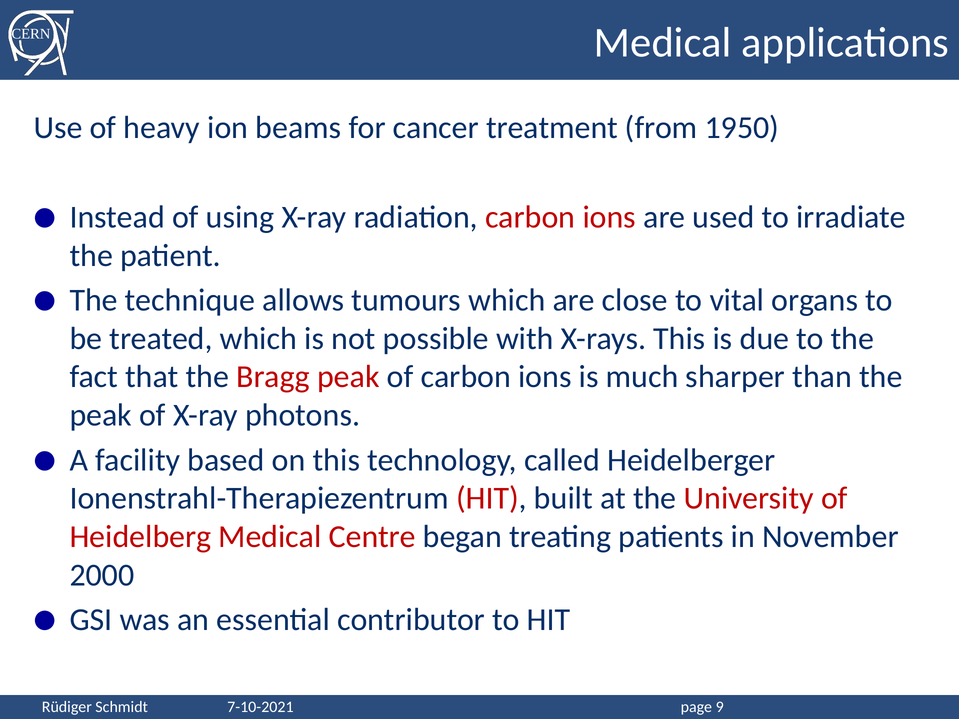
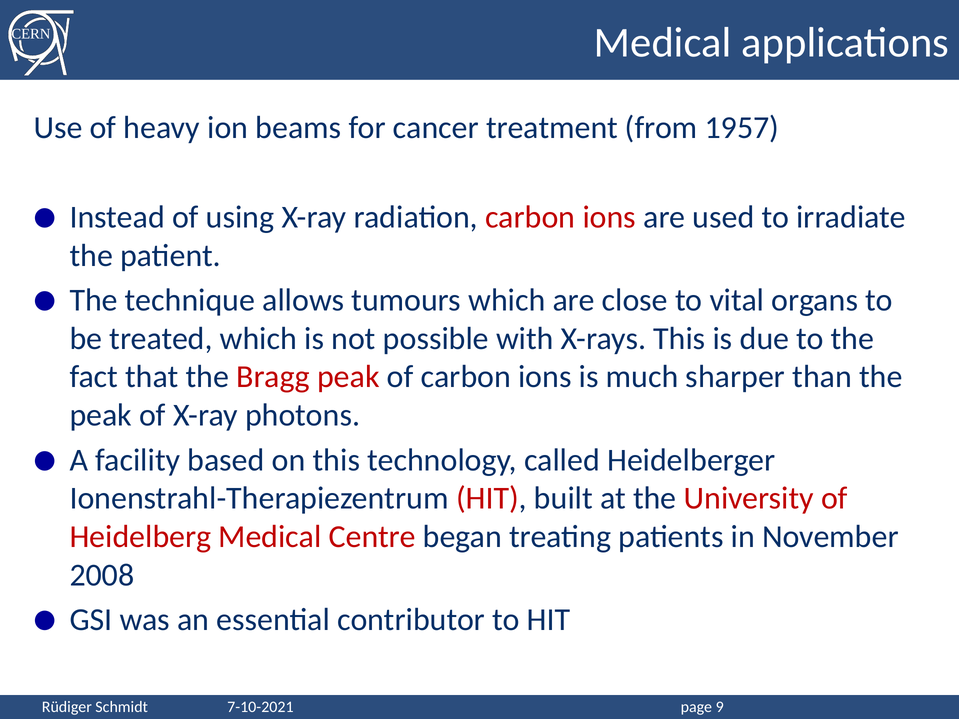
1950: 1950 -> 1957 (742, 128)
2000: 2000 -> 2008 (102, 575)
